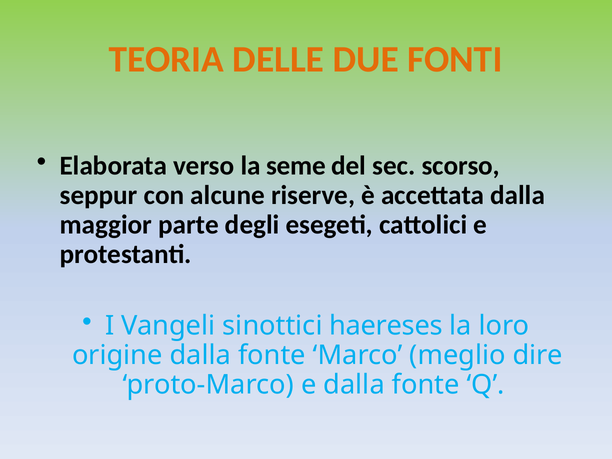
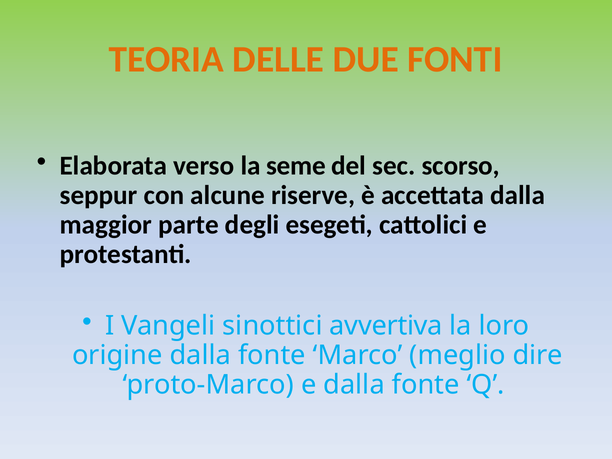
haereses: haereses -> avvertiva (386, 326)
